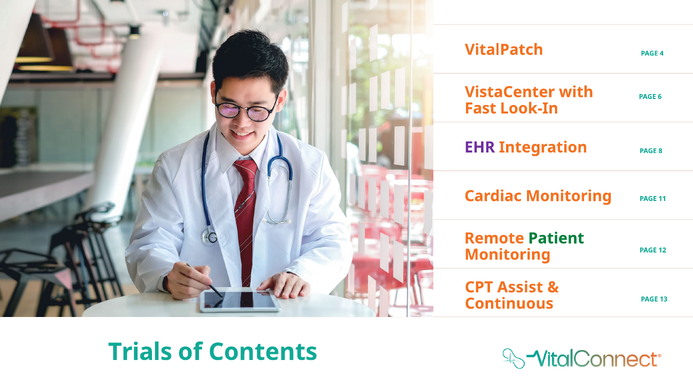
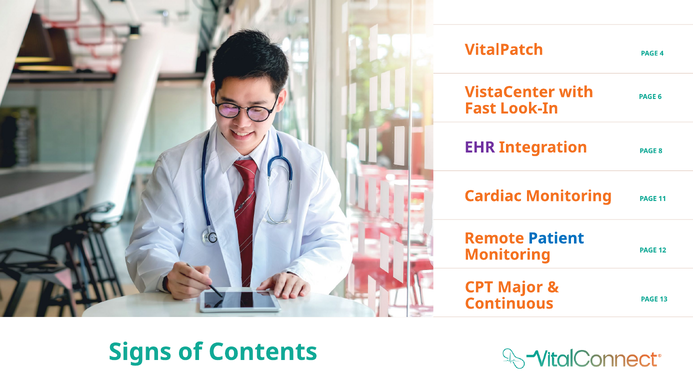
Patient colour: green -> blue (556, 238)
Assist: Assist -> Major (520, 287)
Trials: Trials -> Signs (140, 352)
